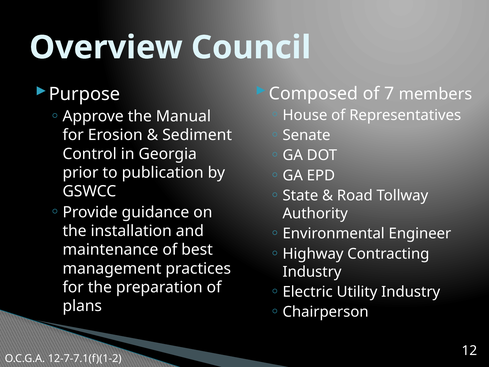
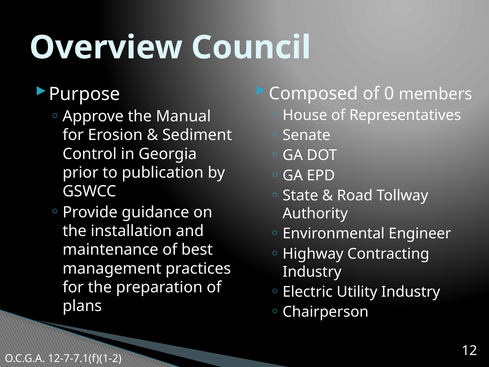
7: 7 -> 0 (389, 93)
